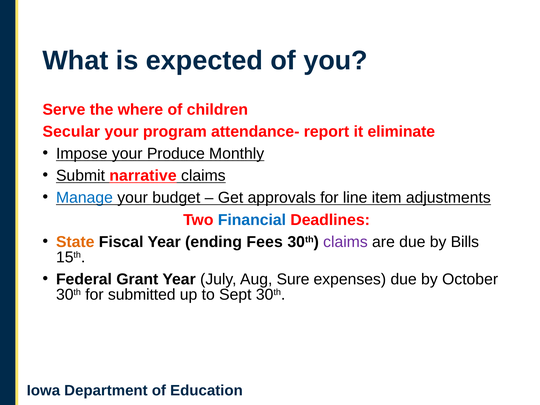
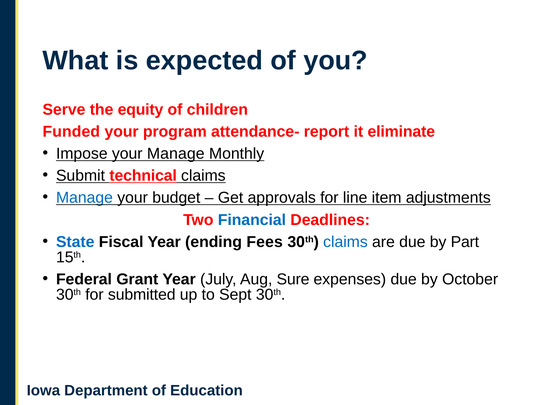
where: where -> equity (141, 110)
Secular: Secular -> Funded (71, 132)
your Produce: Produce -> Manage (176, 154)
narrative: narrative -> technical (143, 176)
State colour: orange -> blue (75, 242)
claims colour: purple -> blue (345, 242)
Bills: Bills -> Part (465, 242)
